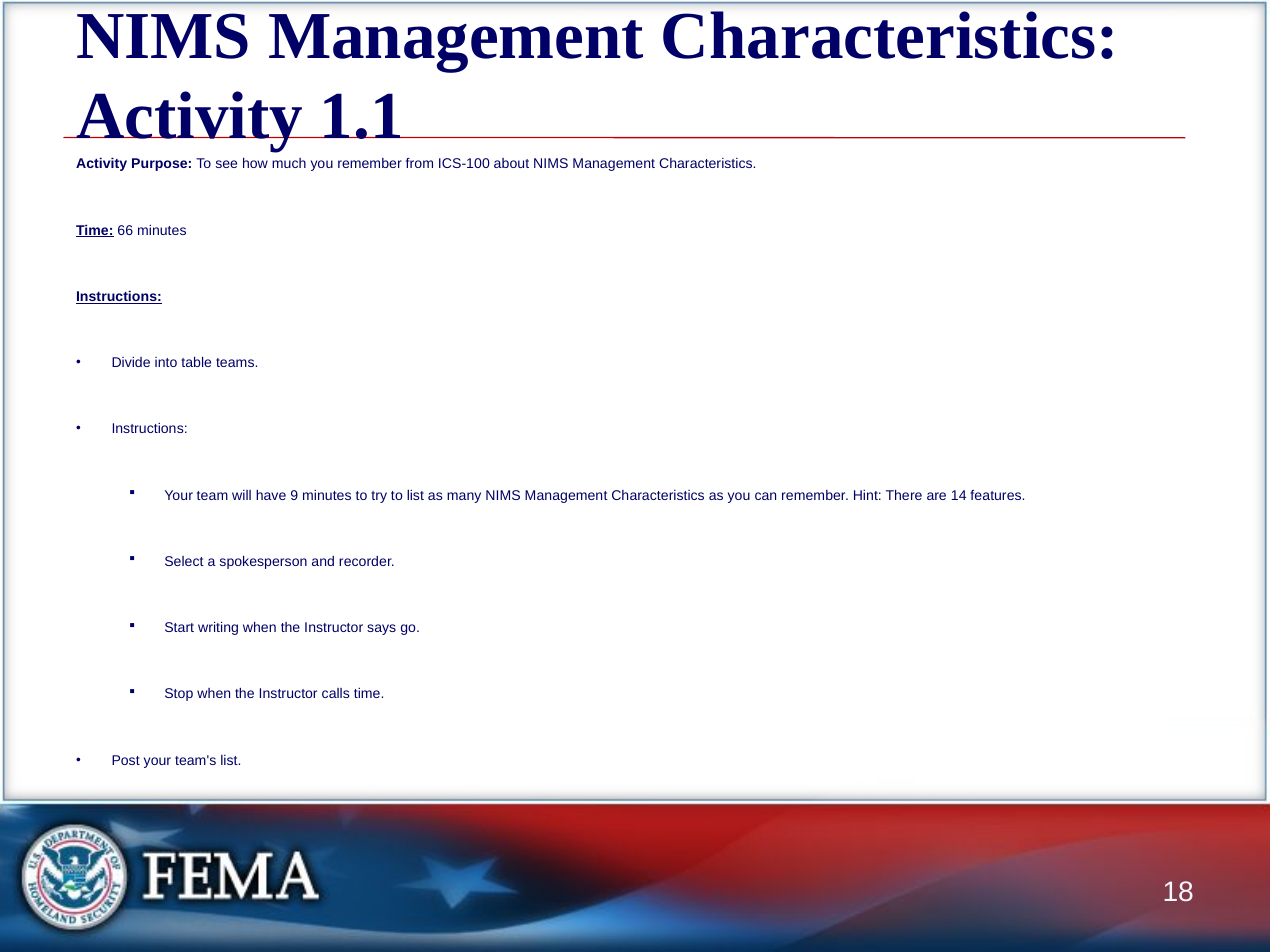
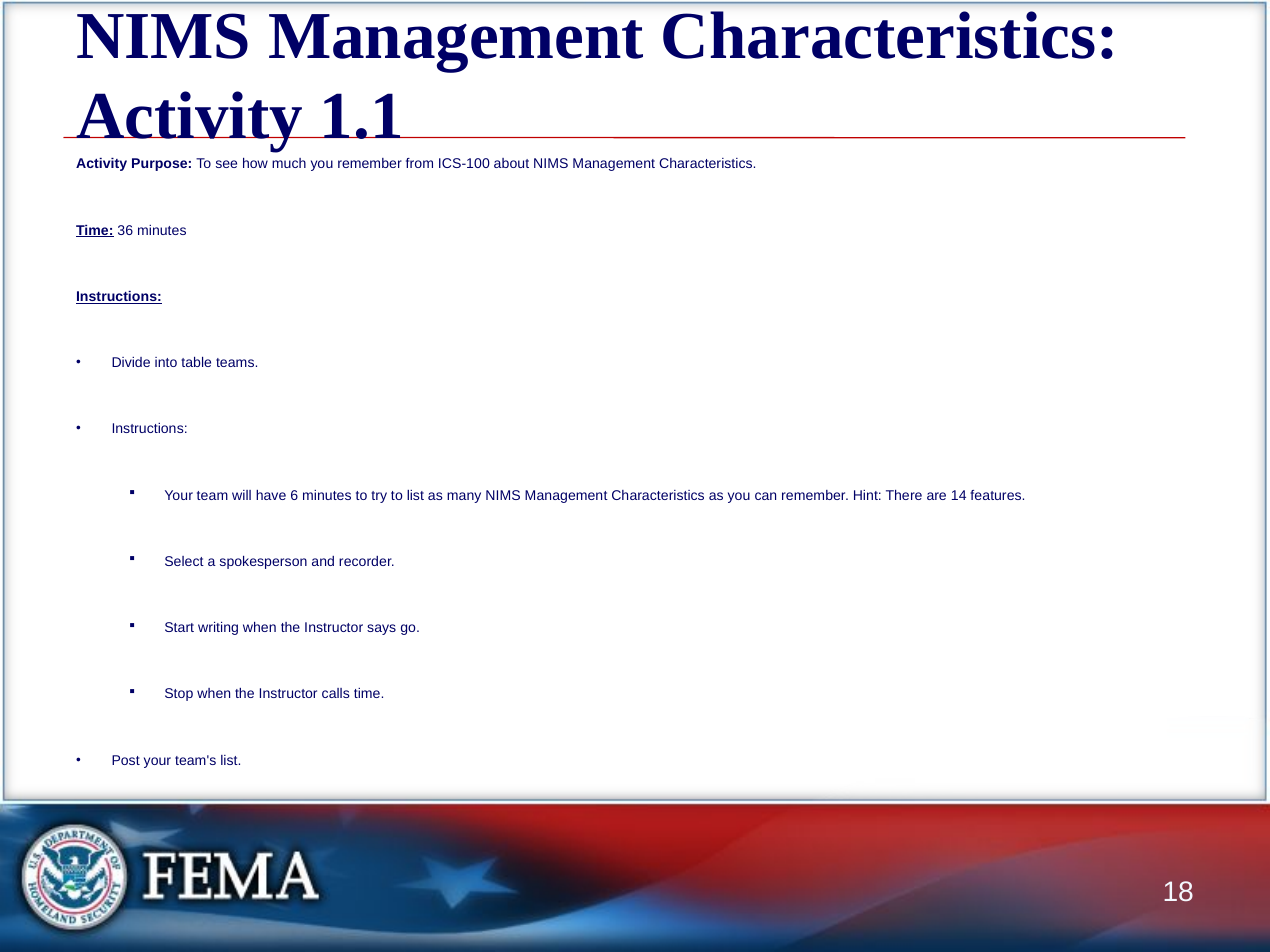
66: 66 -> 36 (125, 230)
9: 9 -> 6 (294, 496)
